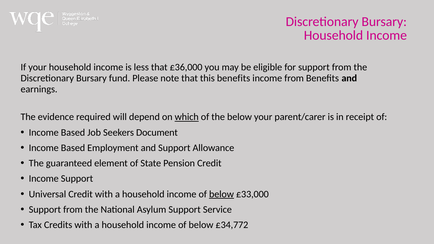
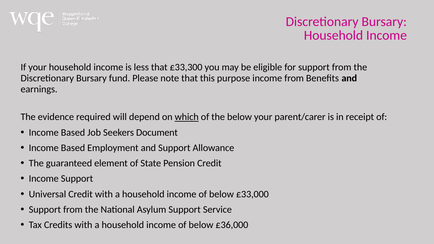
£36,000: £36,000 -> £33,300 (186, 67)
this benefits: benefits -> purpose (234, 78)
below underline: present -> none (222, 194)
£34,772: £34,772 -> £36,000 (232, 225)
